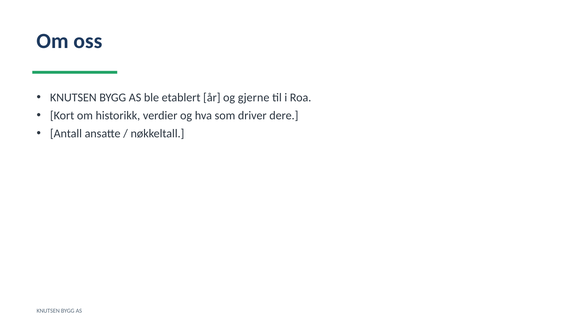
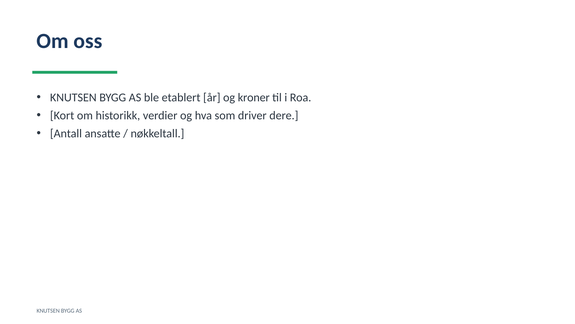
gjerne: gjerne -> kroner (254, 97)
